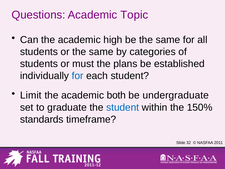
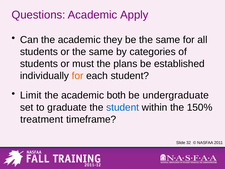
Topic: Topic -> Apply (134, 15)
high: high -> they (113, 40)
for colour: blue -> orange (78, 76)
standards: standards -> treatment (42, 119)
